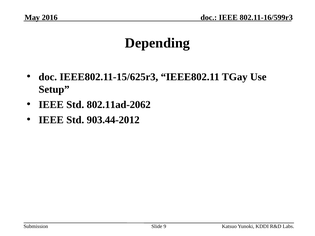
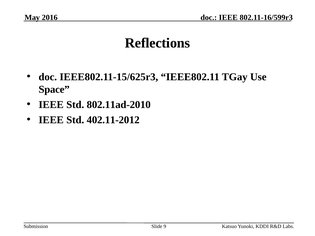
Depending: Depending -> Reflections (158, 43)
Setup: Setup -> Space (54, 89)
802.11ad-2062: 802.11ad-2062 -> 802.11ad-2010 (119, 105)
903.44-2012: 903.44-2012 -> 402.11-2012 (113, 120)
